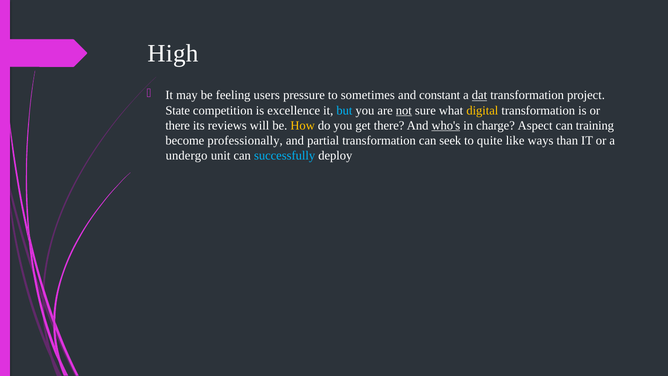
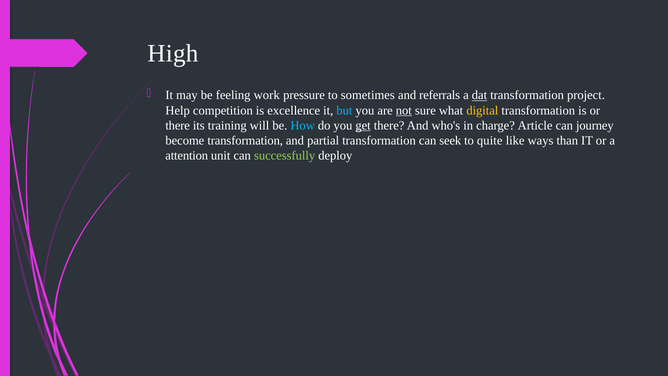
users: users -> work (267, 95)
constant: constant -> referrals (440, 95)
State: State -> Help (178, 110)
reviews: reviews -> training (227, 125)
How colour: yellow -> light blue (303, 125)
get underline: none -> present (363, 125)
who's underline: present -> none (446, 125)
Aspect: Aspect -> Article (535, 125)
training: training -> journey (595, 125)
become professionally: professionally -> transformation (245, 140)
undergo: undergo -> attention (187, 155)
successfully colour: light blue -> light green (285, 155)
